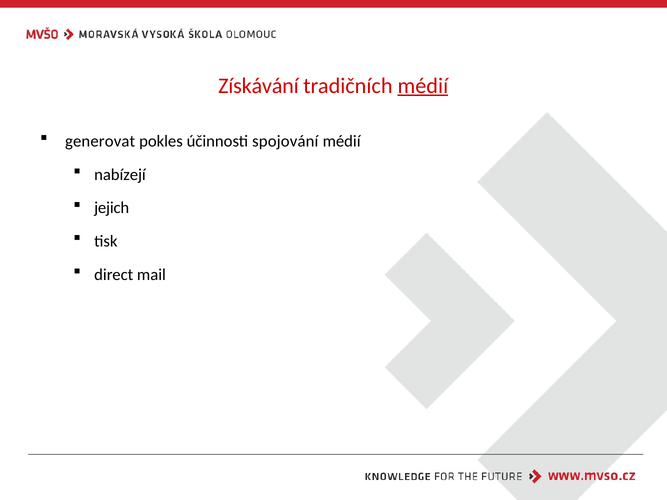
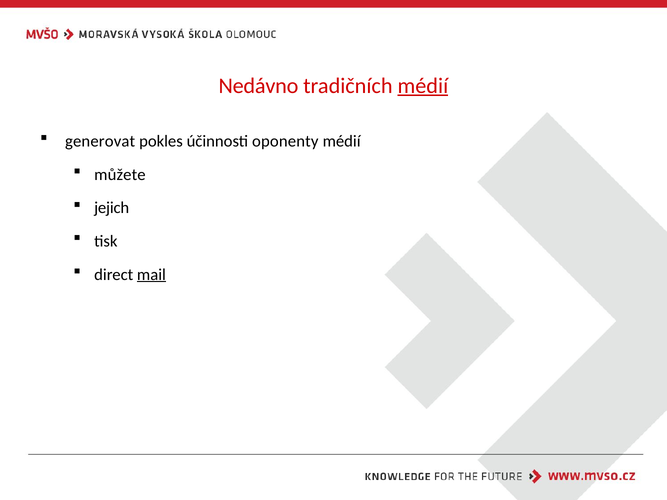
Získávání: Získávání -> Nedávno (258, 86)
spojování: spojování -> oponenty (285, 141)
nabízejí: nabízejí -> můžete (120, 175)
mail underline: none -> present (151, 275)
